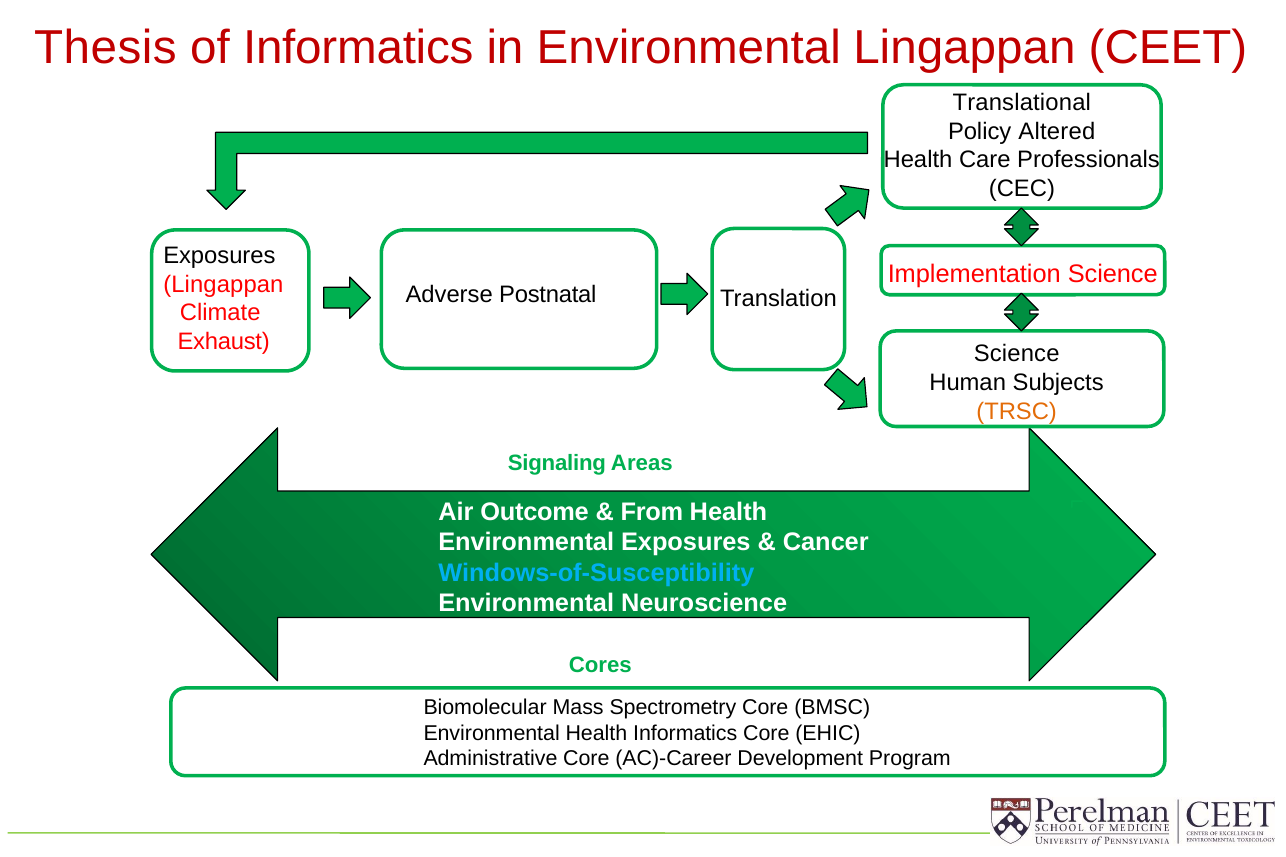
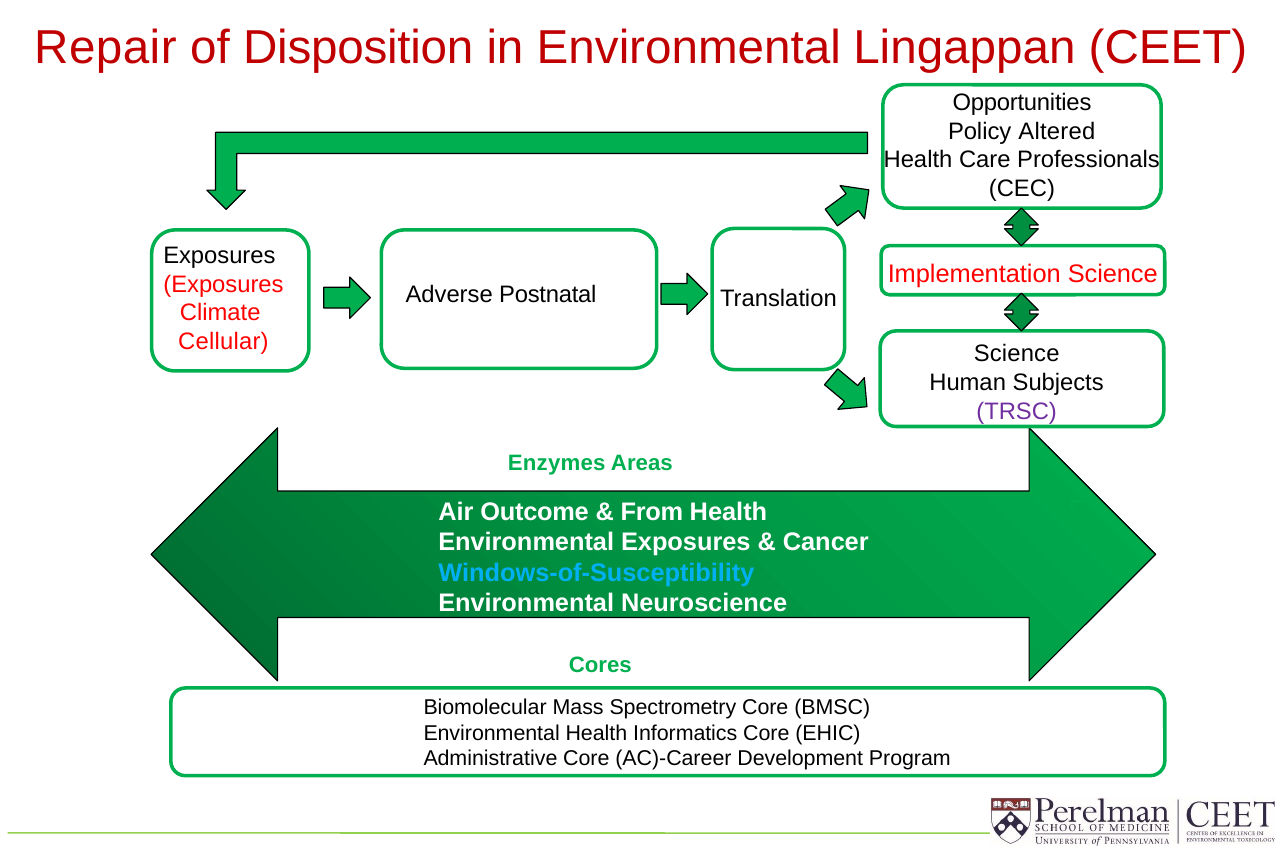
Thesis: Thesis -> Repair (105, 48)
of Informatics: Informatics -> Disposition (358, 48)
Translational: Translational -> Opportunities (1022, 103)
Lingappan: Lingappan -> Exposures (223, 284)
Exhaust: Exhaust -> Cellular (223, 342)
TRSC colour: orange -> purple (1017, 411)
Signaling: Signaling -> Enzymes (557, 463)
